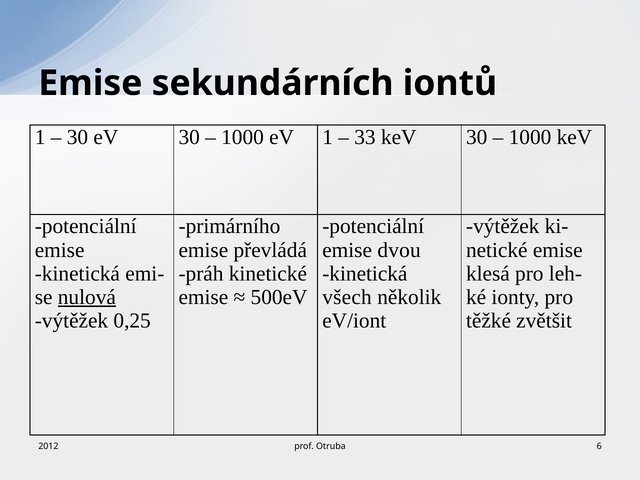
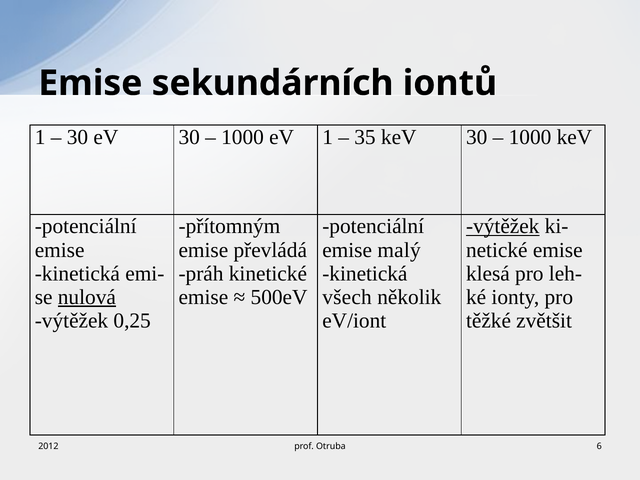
33: 33 -> 35 (365, 137)
primárního: primárního -> přítomným (229, 226)
výtěžek underline: none -> present (503, 226)
dvou: dvou -> malý (399, 250)
